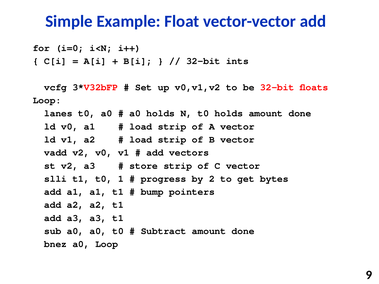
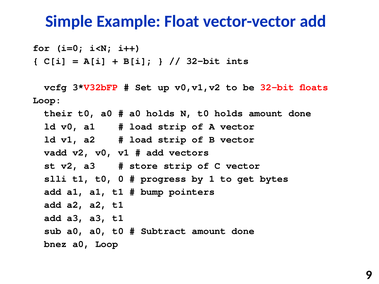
lanes: lanes -> their (58, 113)
1: 1 -> 0 (121, 179)
2: 2 -> 1 (212, 179)
